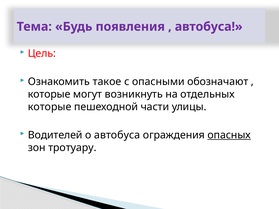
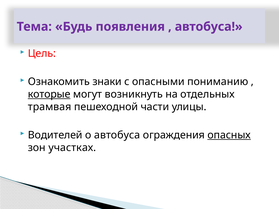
такое: такое -> знаки (107, 82)
обозначают: обозначают -> пониманию (218, 82)
которые underline: none -> present (49, 94)
которые: которые -> трамвая (50, 107)
тротуару: тротуару -> участках (72, 148)
